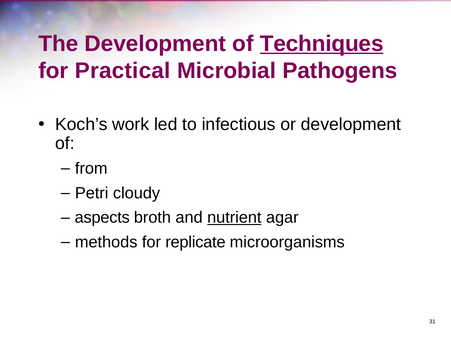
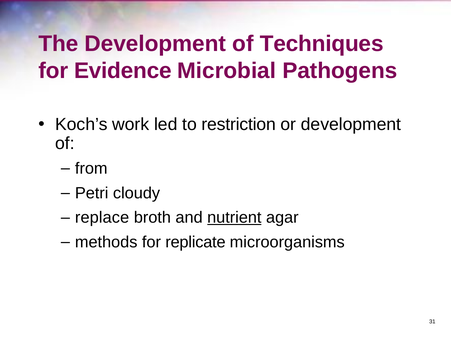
Techniques underline: present -> none (322, 44)
Practical: Practical -> Evidence (123, 71)
infectious: infectious -> restriction (239, 124)
aspects: aspects -> replace (102, 218)
